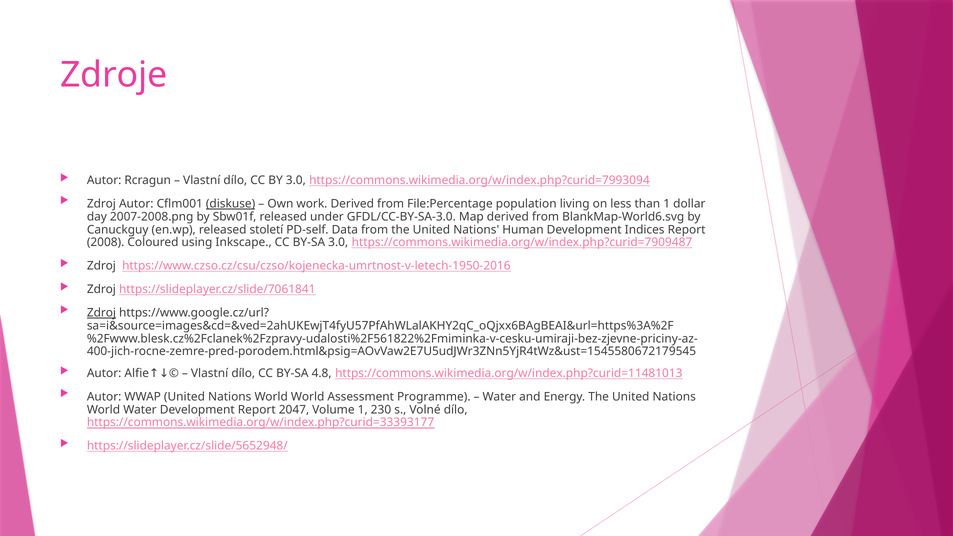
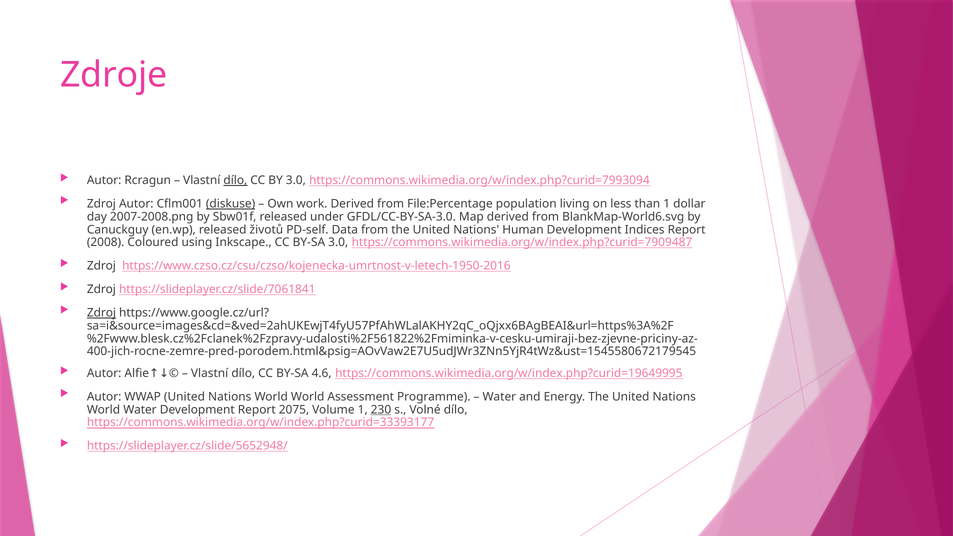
dílo underline: none -> present (235, 180)
století: století -> životů (266, 230)
4.8: 4.8 -> 4.6 (322, 373)
https://commons.wikimedia.org/w/index.php?curid=11481013: https://commons.wikimedia.org/w/index.php?curid=11481013 -> https://commons.wikimedia.org/w/index.php?curid=19649995 (509, 373)
2047: 2047 -> 2075 (294, 410)
230 underline: none -> present (381, 410)
